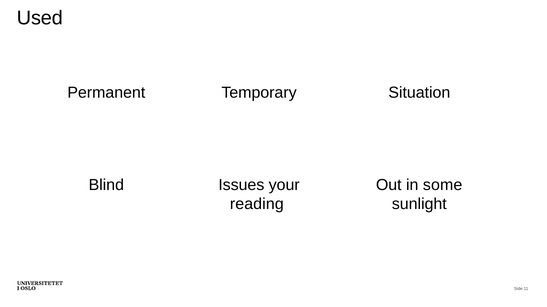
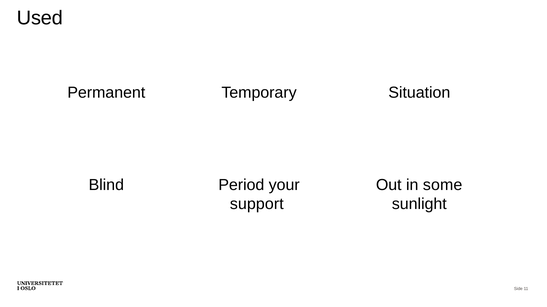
Issues: Issues -> Period (241, 185)
reading: reading -> support (257, 204)
